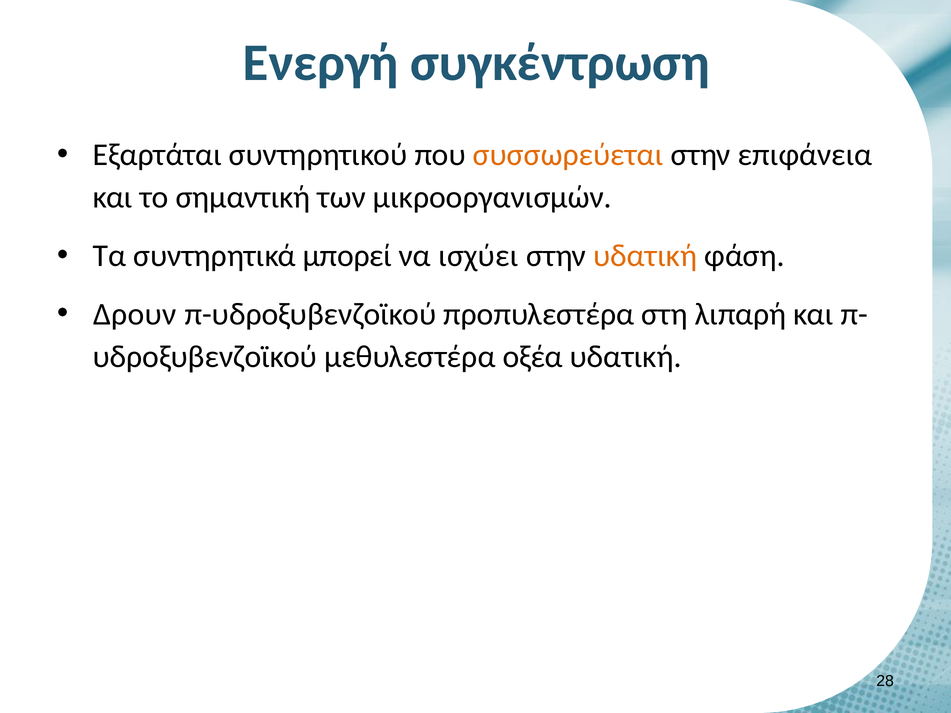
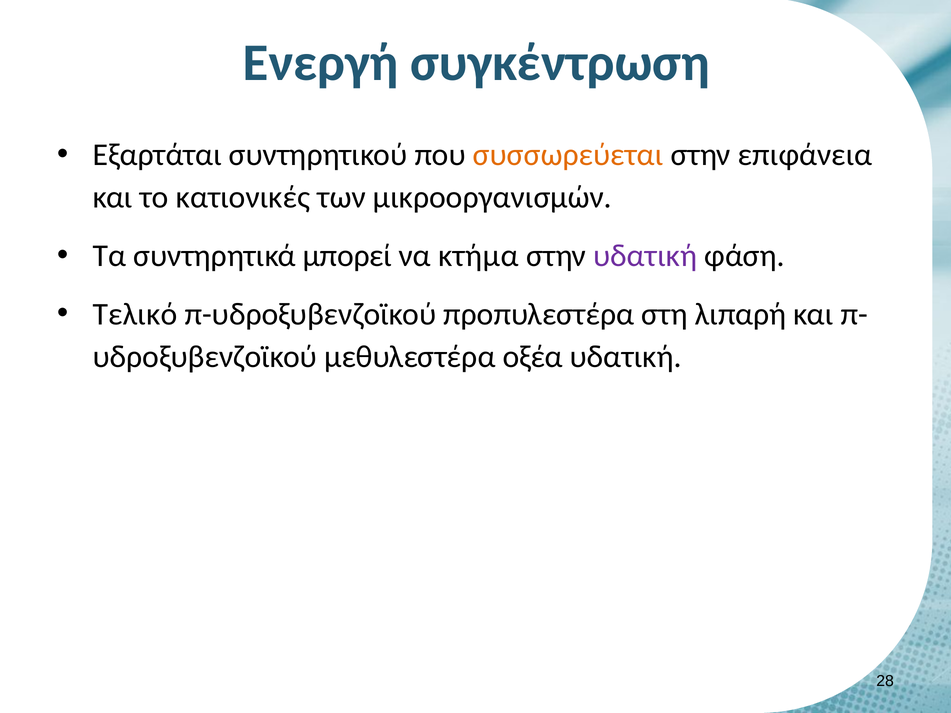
σημαντική: σημαντική -> κατιονικές (243, 198)
ισχύει: ισχύει -> κτήμα (478, 256)
υδατική colour: orange -> purple (645, 256)
Δρουν: Δρουν -> Τελικό (135, 314)
